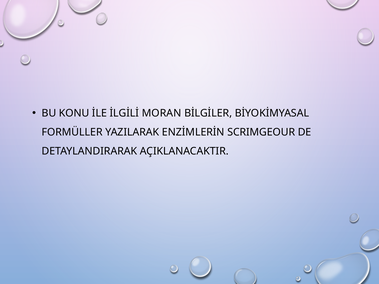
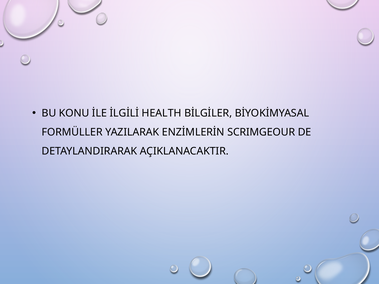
MORAN: MORAN -> HEALTH (162, 113)
